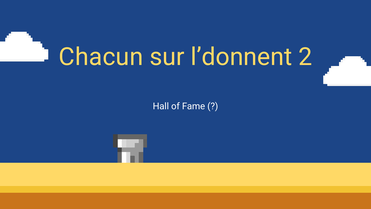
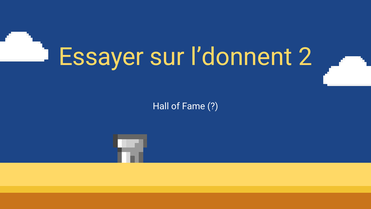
Chacun: Chacun -> Essayer (101, 57)
